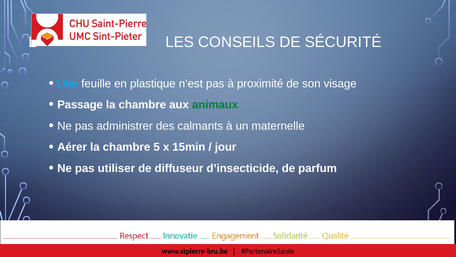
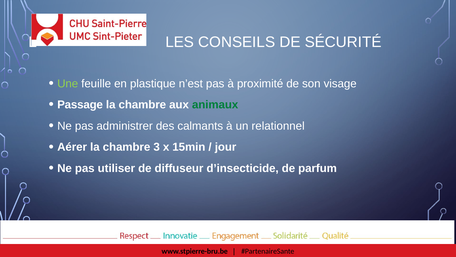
Une colour: light blue -> light green (68, 83)
maternelle: maternelle -> relationnel (278, 126)
5: 5 -> 3 (157, 147)
